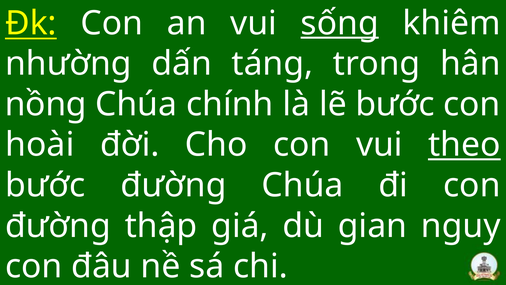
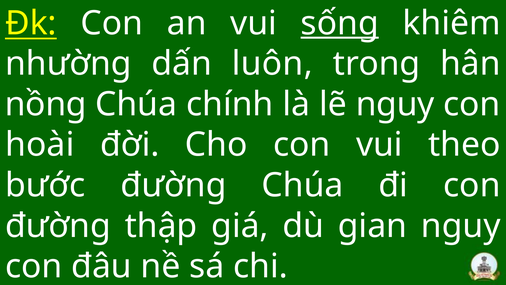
táng: táng -> luôn (272, 64)
lẽ bước: bước -> nguy (395, 104)
theo underline: present -> none (464, 145)
